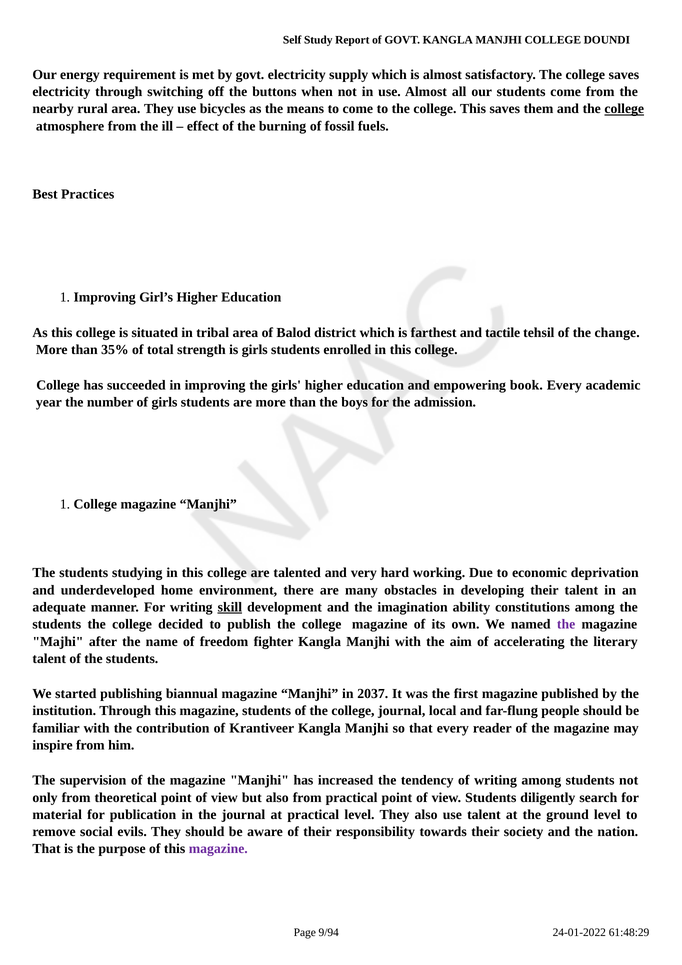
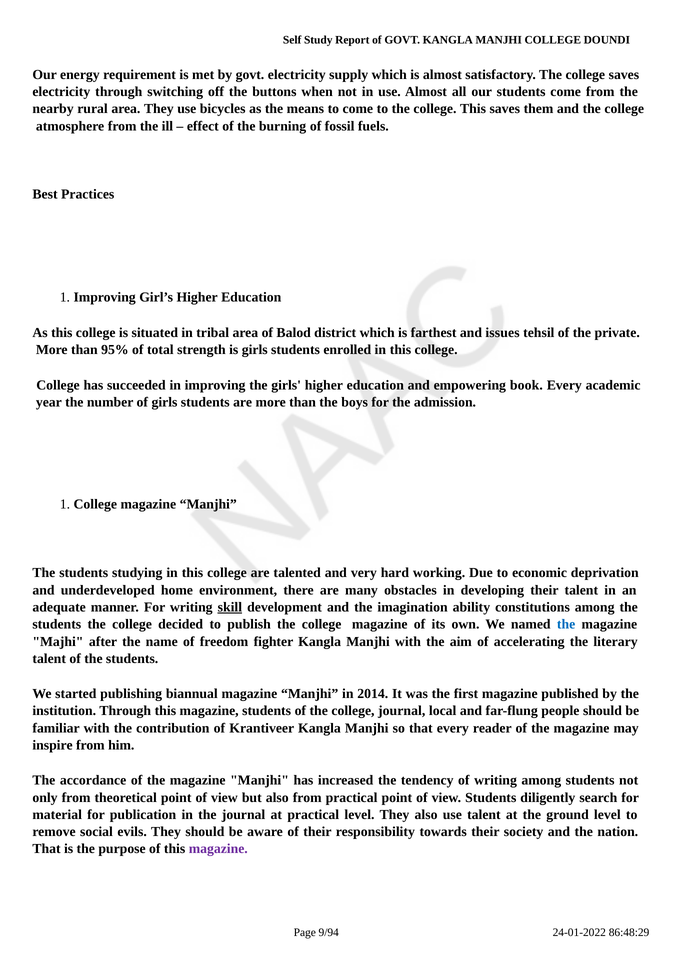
college underline: present -> none (624, 109)
tactile: tactile -> issues (503, 333)
change: change -> private (617, 333)
35%: 35% -> 95% (115, 350)
the colour: purple -> blue (566, 624)
2037: 2037 -> 2014 (373, 694)
supervision: supervision -> accordance (93, 780)
61:48:29: 61:48:29 -> 86:48:29 (629, 933)
